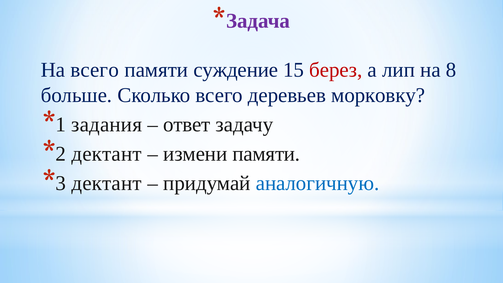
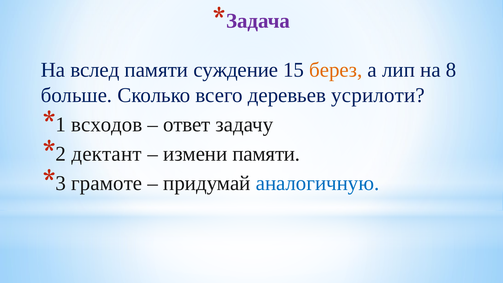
На всего: всего -> вслед (95, 70)
берез colour: red -> orange (336, 70)
морковку: морковку -> усрилоти (378, 95)
задания: задания -> всходов (107, 124)
дектант: дектант -> грамоте (107, 183)
